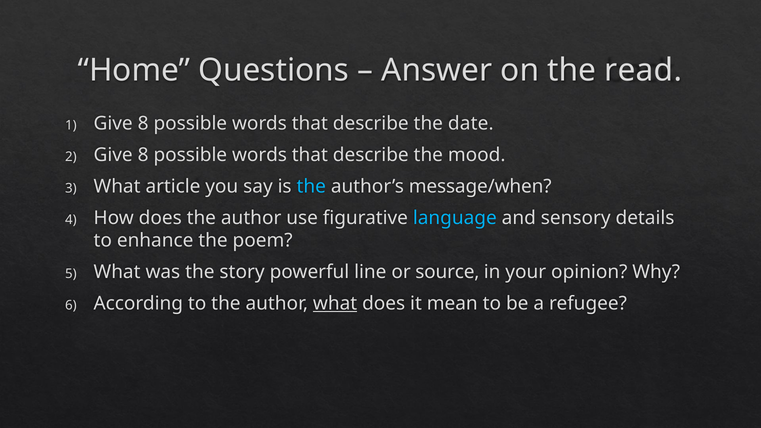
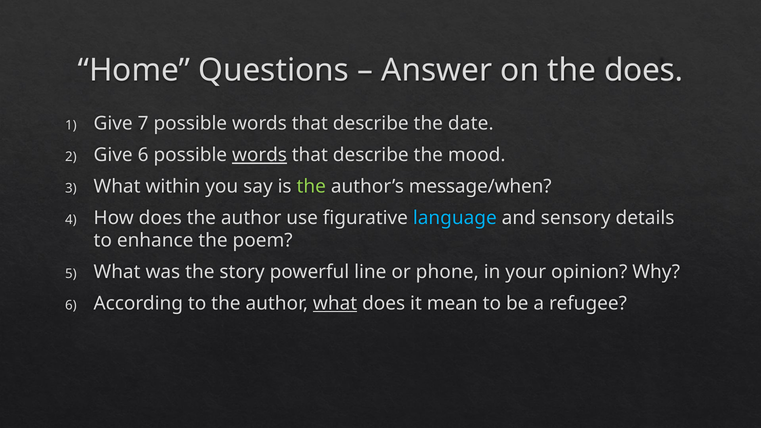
the read: read -> does (644, 71)
8: 8 -> 7 (143, 124)
8: 8 -> 6 (143, 155)
words underline: none -> present (259, 155)
article: article -> within (173, 187)
the colour: light blue -> light green (311, 187)
source: source -> phone (447, 272)
